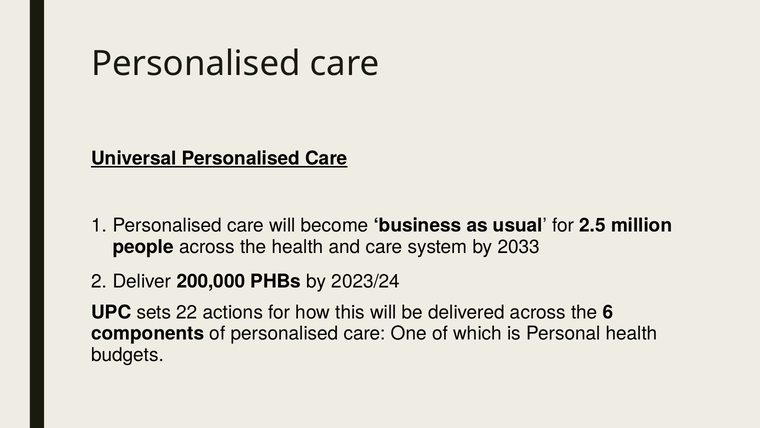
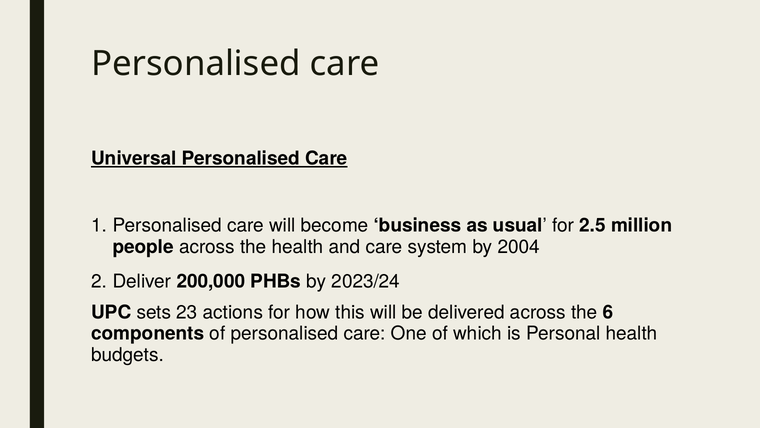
2033: 2033 -> 2004 (519, 247)
22: 22 -> 23 (187, 312)
